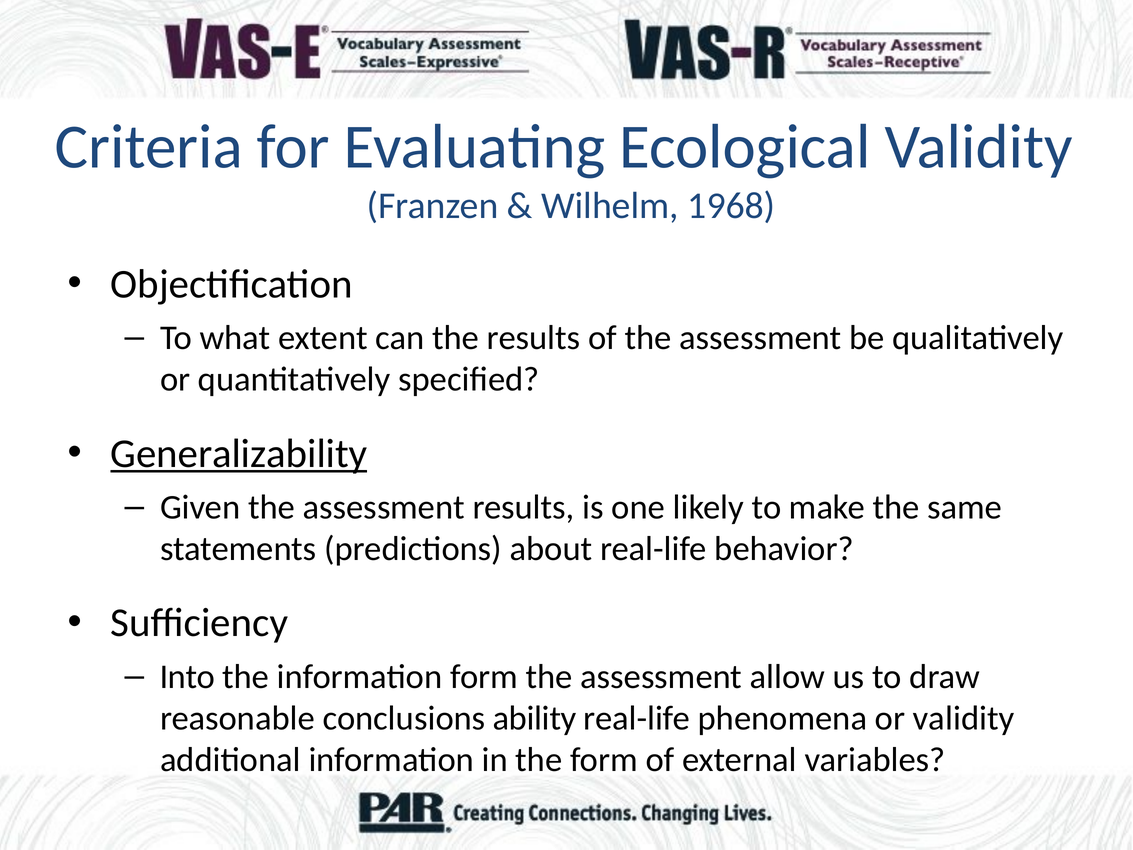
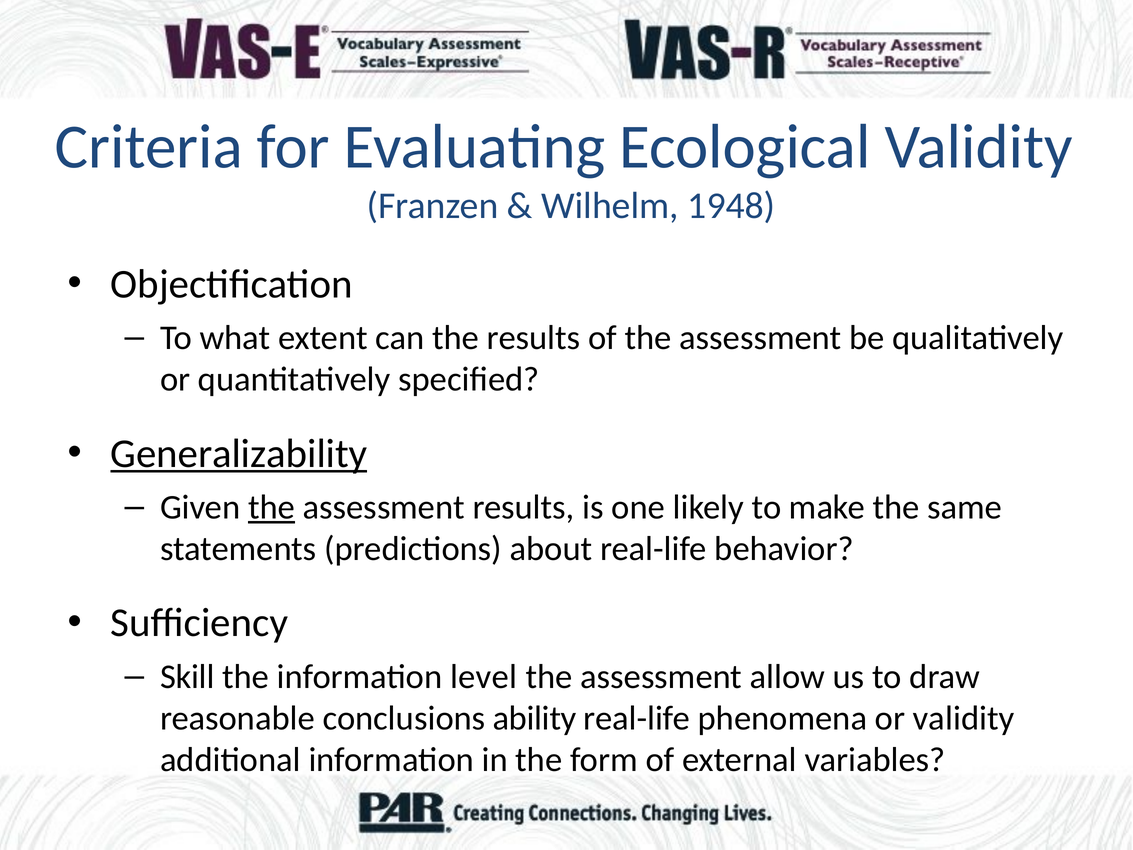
1968: 1968 -> 1948 (731, 206)
the underline: none -> present (271, 507)
Into: Into -> Skill (187, 676)
information form: form -> level (484, 676)
